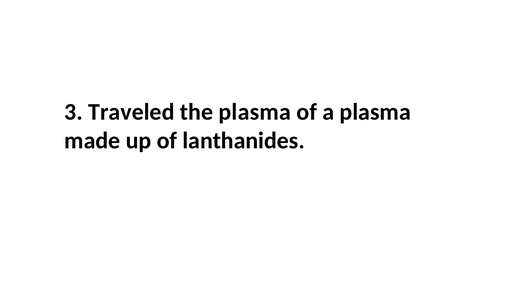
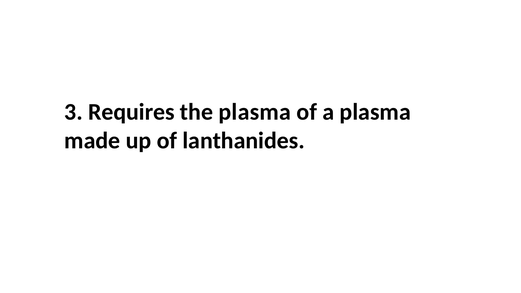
Traveled: Traveled -> Requires (131, 112)
